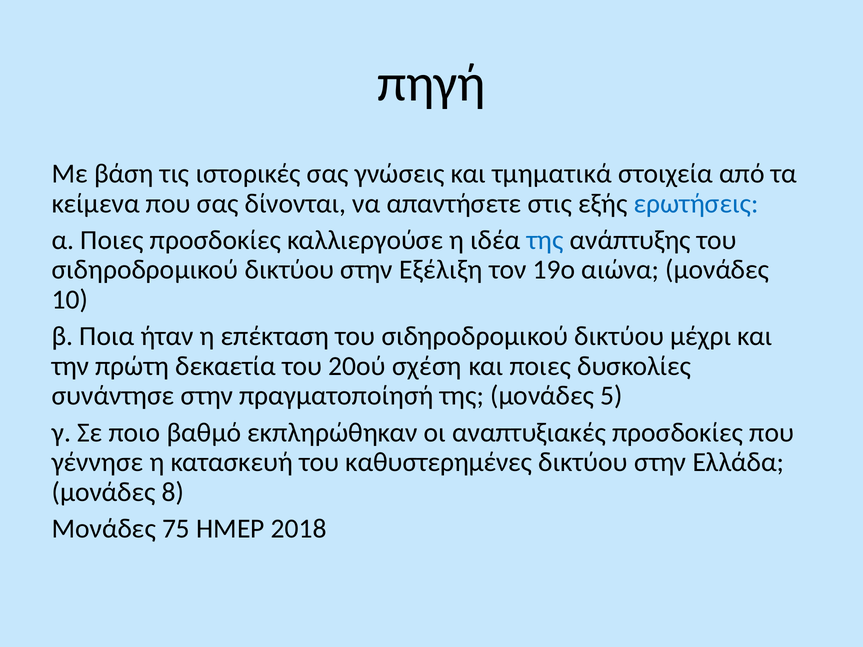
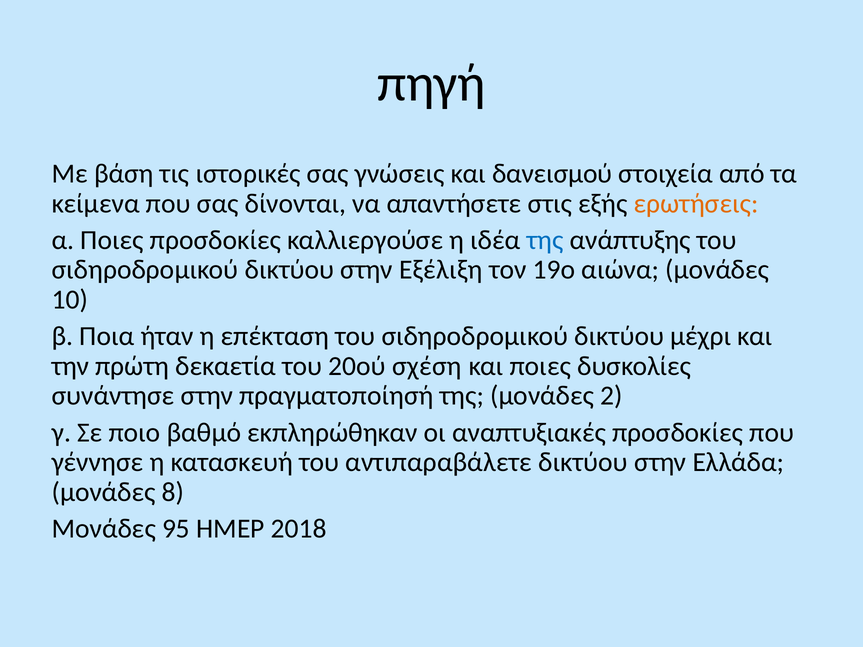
τμηματικά: τμηματικά -> δανεισμού (552, 174)
ερωτήσεις colour: blue -> orange (696, 204)
5: 5 -> 2 (611, 396)
καθυστερημένες: καθυστερημένες -> αντιπαραβάλετε (439, 462)
75: 75 -> 95 (176, 529)
